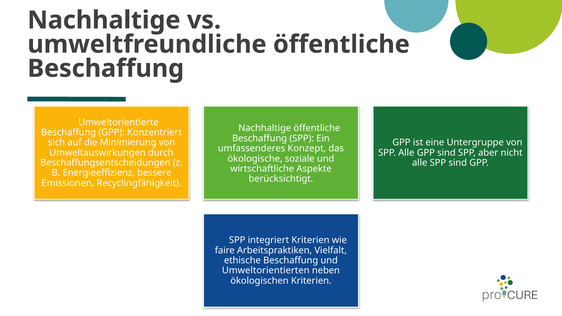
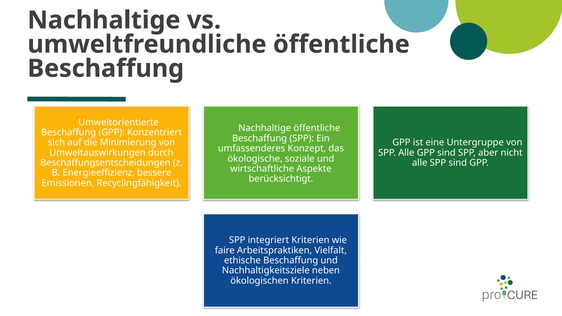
Umweltorientierten: Umweltorientierten -> Nachhaltigkeitsziele (266, 271)
